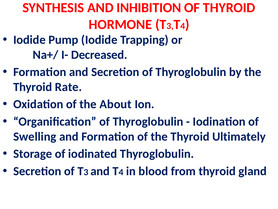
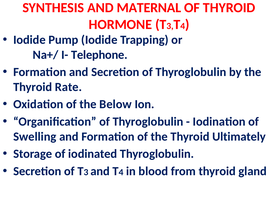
INHIBITION: INHIBITION -> MATERNAL (149, 8)
Decreased: Decreased -> Telephone (99, 55)
About: About -> Below (116, 104)
